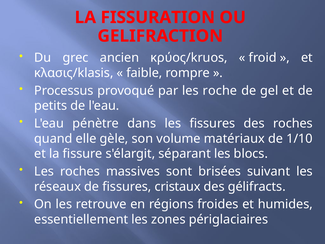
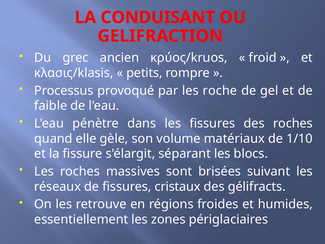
FISSURATION: FISSURATION -> CONDUISANT (158, 17)
faible: faible -> petits (144, 73)
petits: petits -> faible (51, 106)
